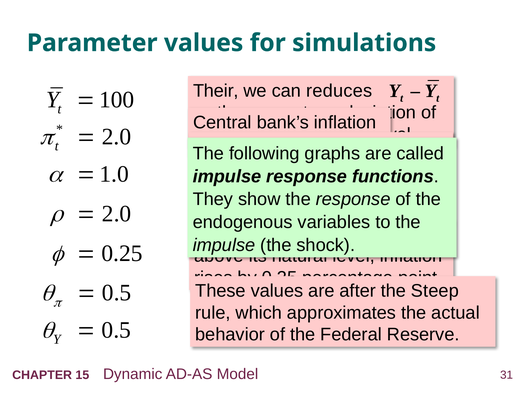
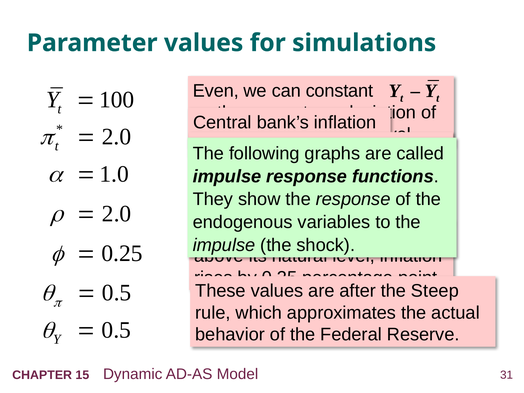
Their: Their -> Even (216, 91)
can reduces: reduces -> constant (339, 91)
